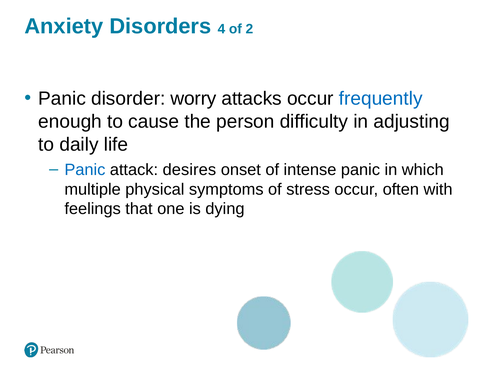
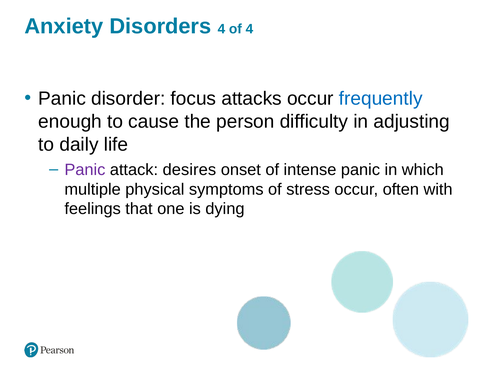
of 2: 2 -> 4 (249, 29)
worry: worry -> focus (193, 99)
Panic colour: blue -> purple (85, 170)
